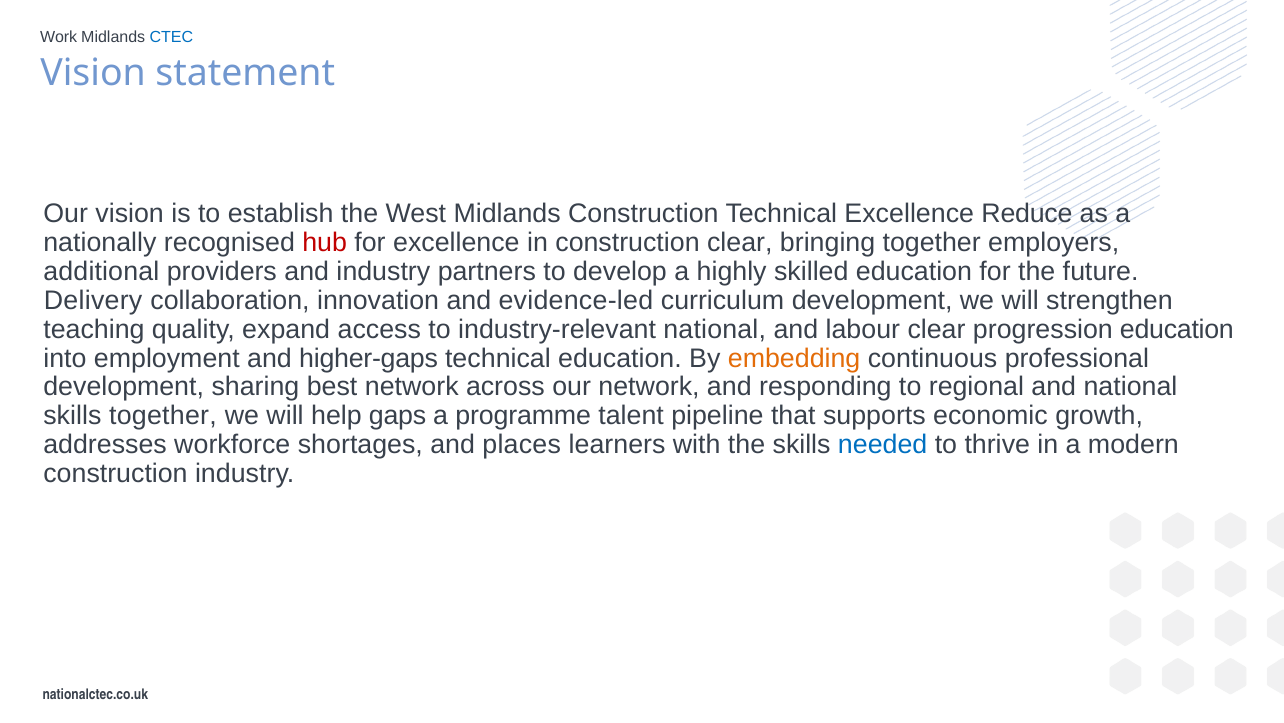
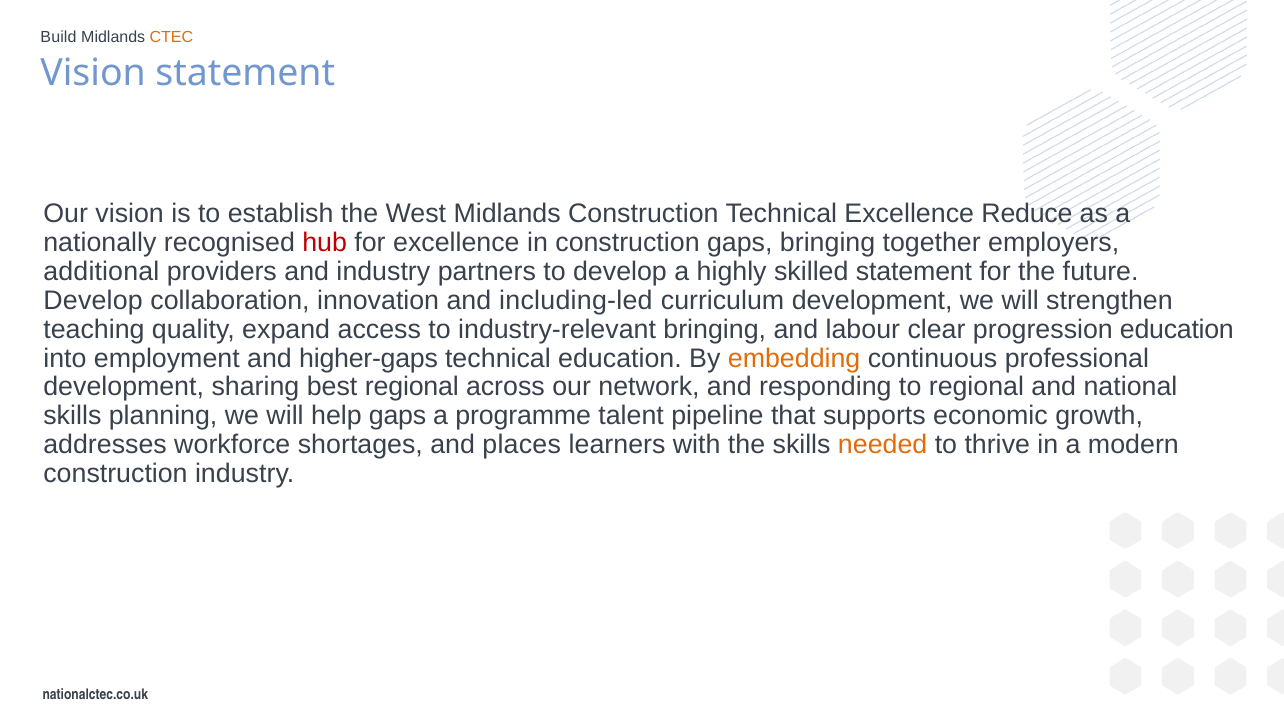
Work: Work -> Build (59, 38)
CTEC colour: blue -> orange (171, 38)
construction clear: clear -> gaps (740, 242)
skilled education: education -> statement (914, 271)
Delivery: Delivery -> Develop (93, 300)
evidence-led: evidence-led -> including-led (576, 300)
industry-relevant national: national -> bringing (715, 329)
best network: network -> regional (412, 387)
skills together: together -> planning (163, 416)
needed colour: blue -> orange (883, 445)
